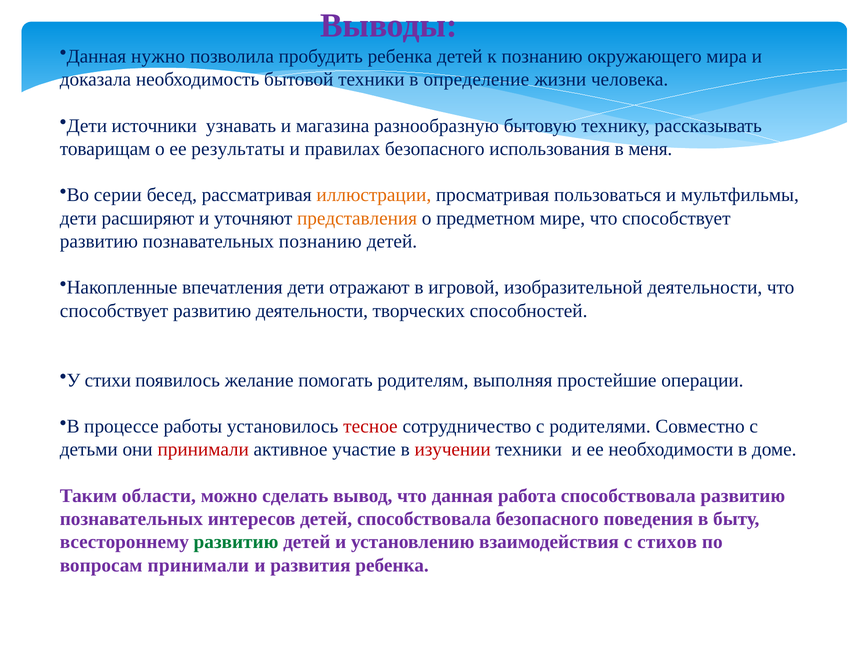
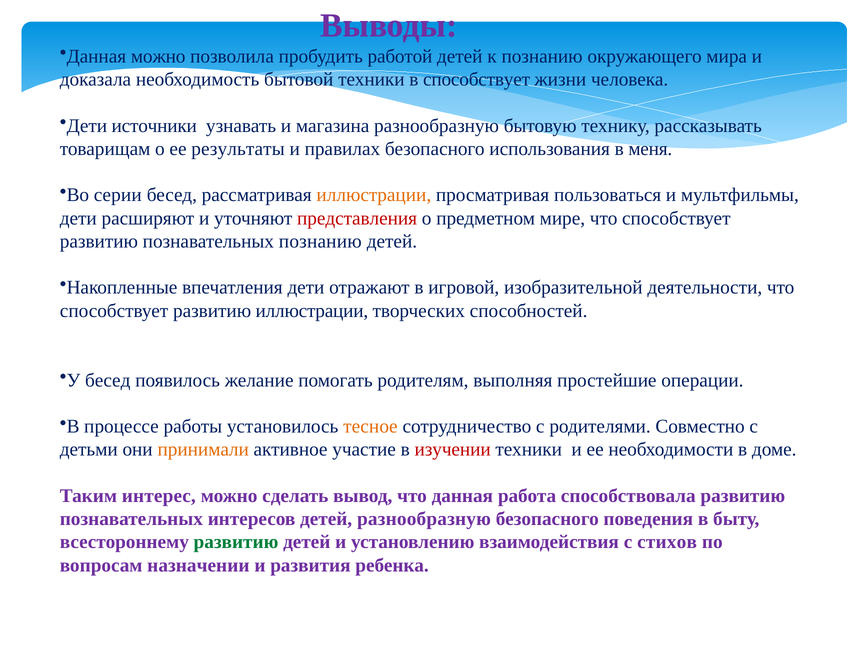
Данная нужно: нужно -> можно (158, 56)
пробудить ребенка: ребенка -> работой (400, 56)
в определение: определение -> способствует (477, 79)
представления colour: orange -> red (357, 218)
развитию деятельности: деятельности -> иллюстрации (312, 311)
У стихи: стихи -> бесед (108, 380)
тесное colour: red -> orange (370, 426)
принимали colour: red -> orange (203, 450)
области: области -> интерес (159, 496)
детей способствовала: способствовала -> разнообразную (424, 519)
вопросам принимали: принимали -> назначении (198, 565)
